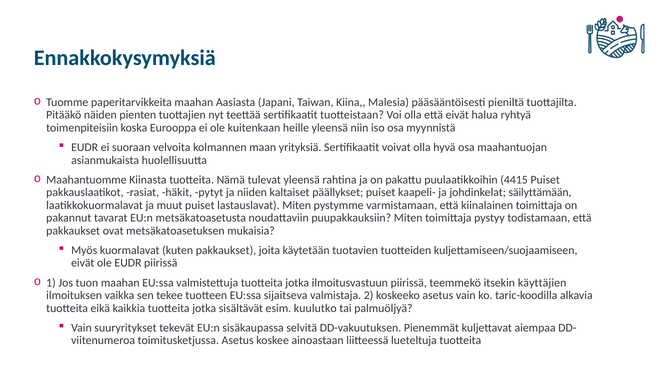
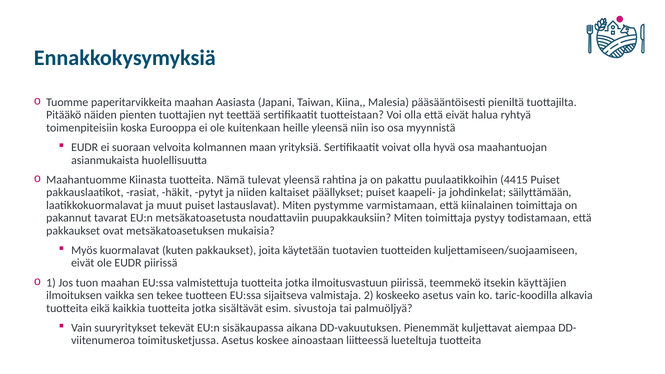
kuulutko: kuulutko -> sivustoja (315, 308)
selvitä: selvitä -> aikana (302, 328)
